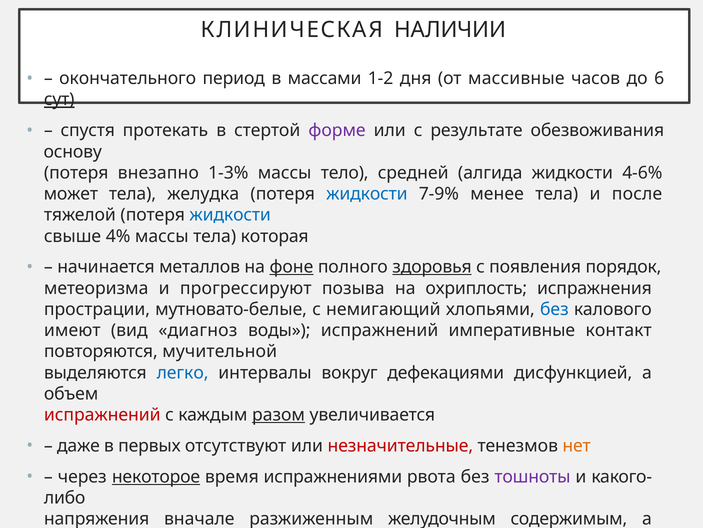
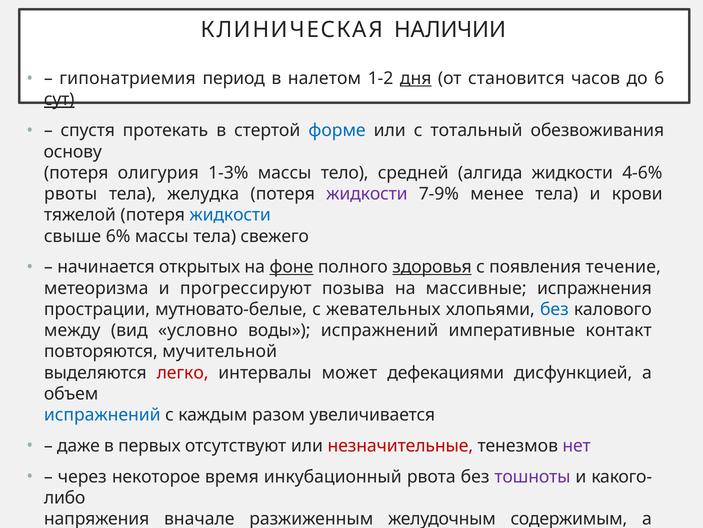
окончательного: окончательного -> гипонатриемия (128, 78)
в массами: массами -> налетом (324, 78)
дня underline: none -> present (416, 78)
массивные: массивные -> становится (516, 78)
форме colour: purple -> blue (337, 130)
результате: результате -> тотальный (476, 130)
внезапно: внезапно -> олигурия (158, 173)
может: может -> рвоты (71, 194)
жидкости colour: blue -> purple (367, 194)
после: после -> крови (637, 194)
4%: 4% -> 6% (118, 236)
которая: которая -> свежего (275, 236)
металлов: металлов -> открытых (200, 267)
порядок: порядок -> течение (623, 267)
охриплость: охриплость -> массивные (476, 288)
немигающий: немигающий -> жевательных (383, 309)
имеют: имеют -> между (72, 330)
диагноз: диагноз -> условно (198, 330)
легко colour: blue -> red (183, 372)
вокруг: вокруг -> может (349, 372)
испражнений colour: red -> blue (102, 414)
разом underline: present -> none (279, 414)
нет colour: orange -> purple (577, 445)
некоторое underline: present -> none (156, 476)
испражнениями: испражнениями -> инкубационный (333, 476)
